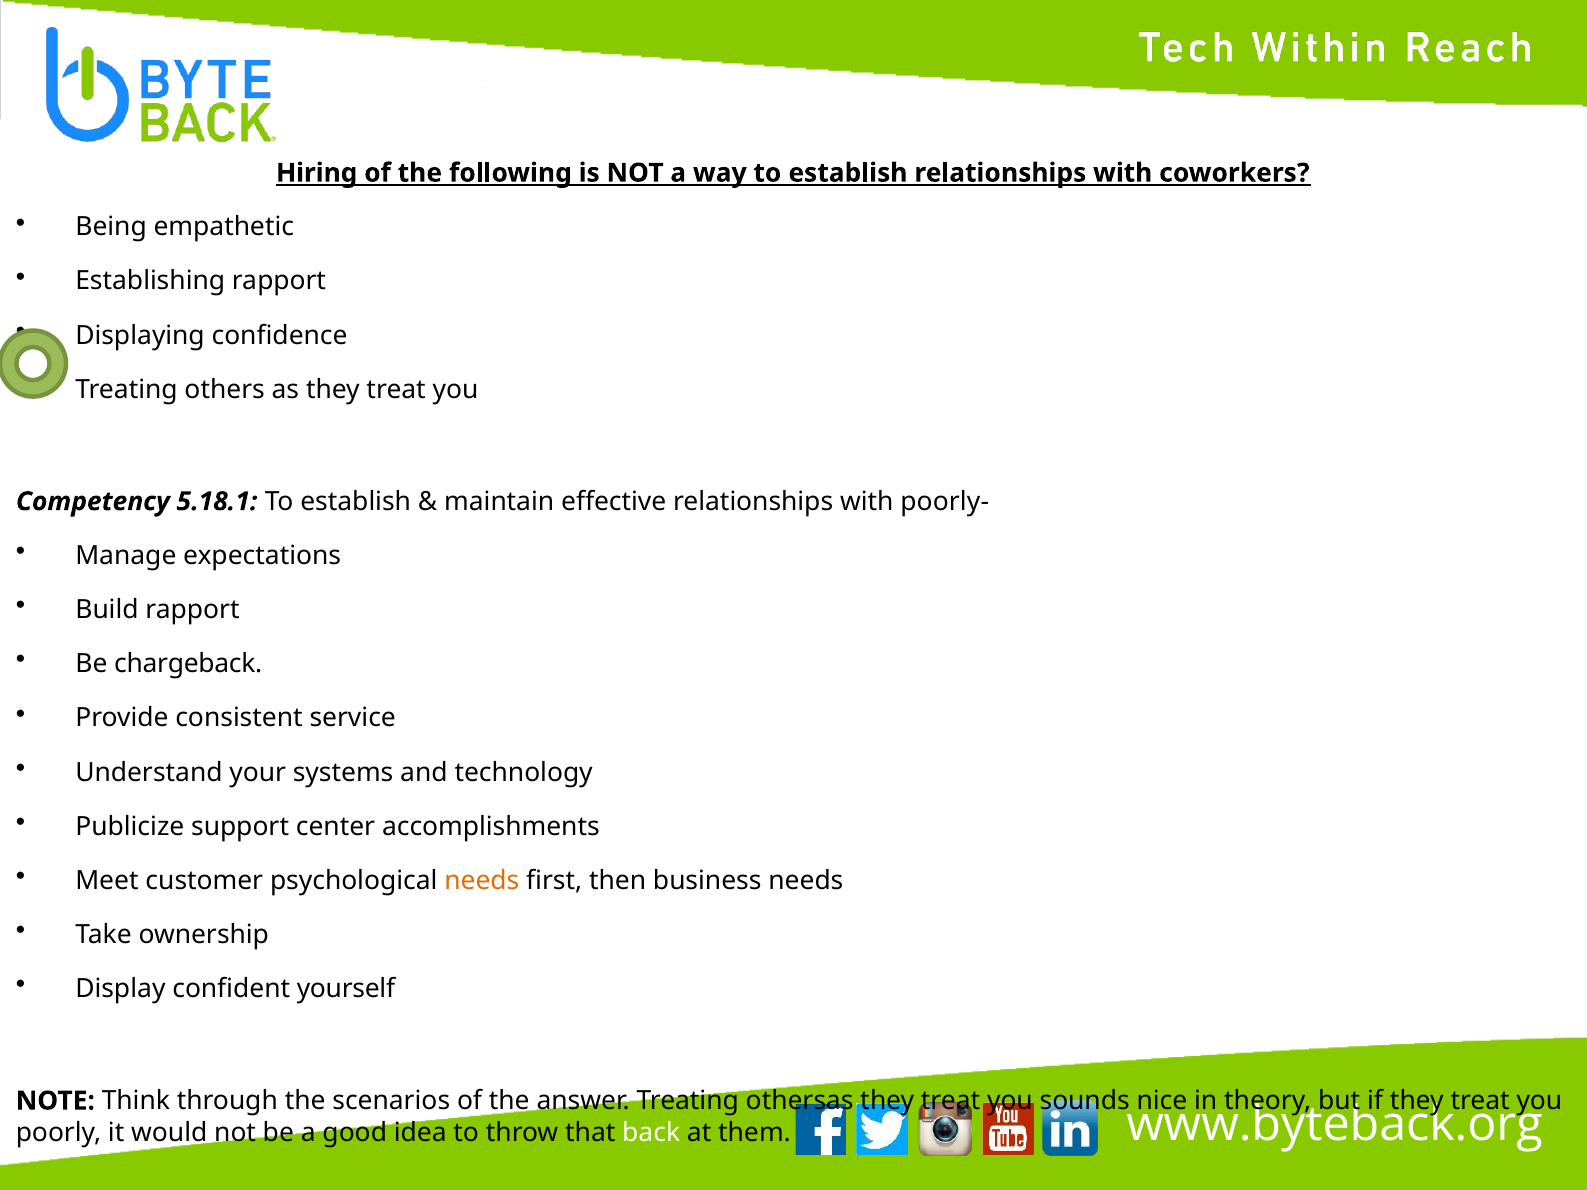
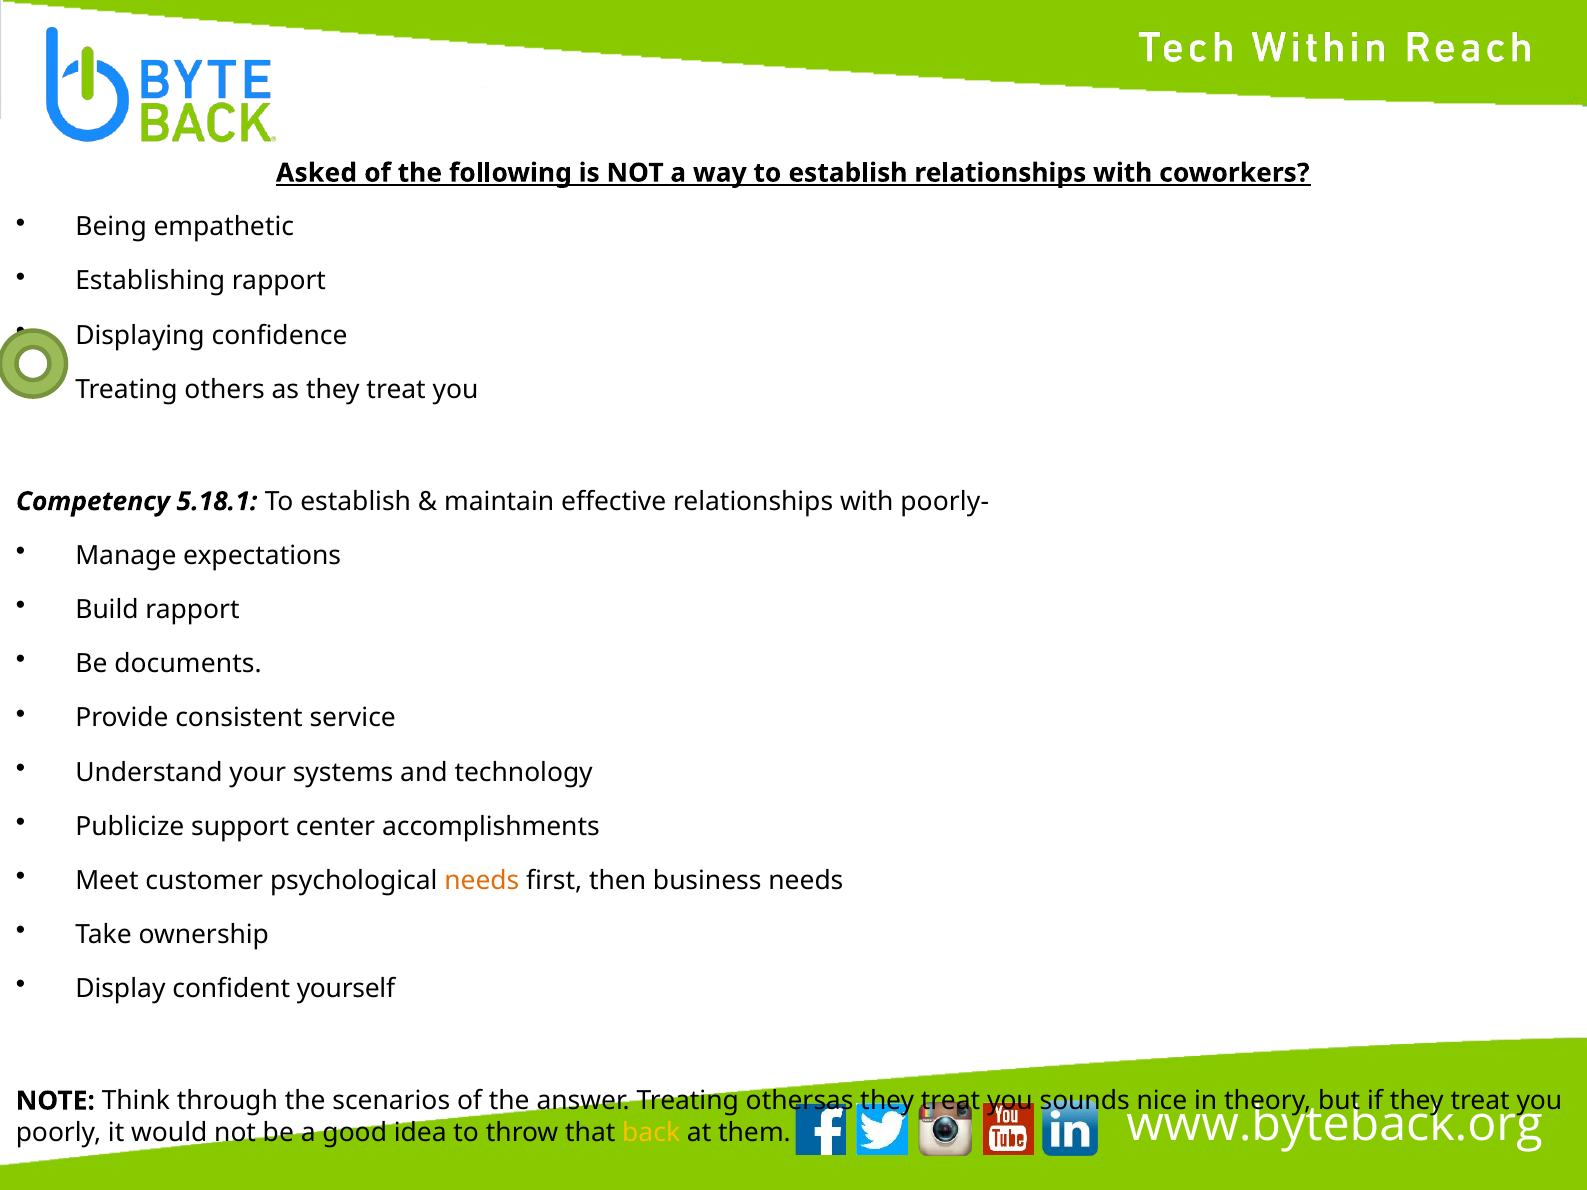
Hiring: Hiring -> Asked (317, 173)
chargeback: chargeback -> documents (188, 664)
back colour: white -> yellow (651, 1133)
